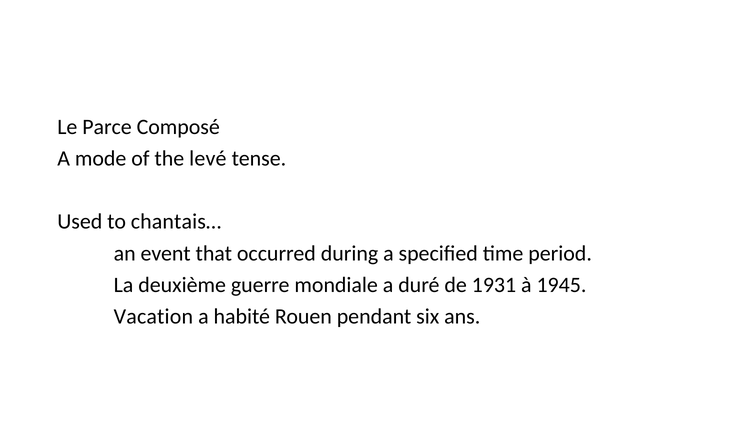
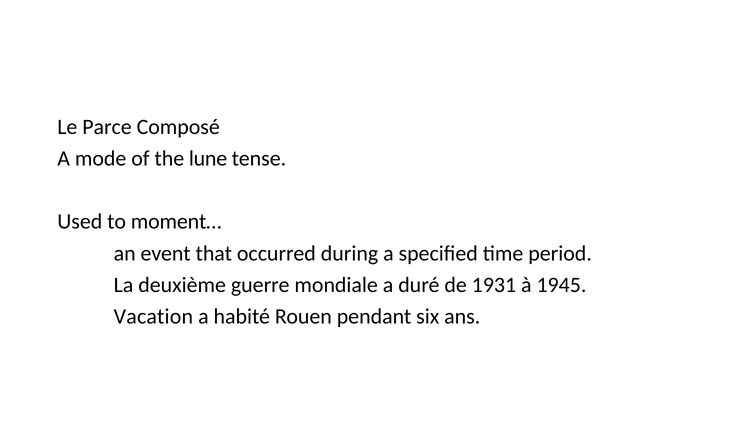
levé: levé -> lune (208, 159)
chantais…: chantais… -> moment… (176, 222)
